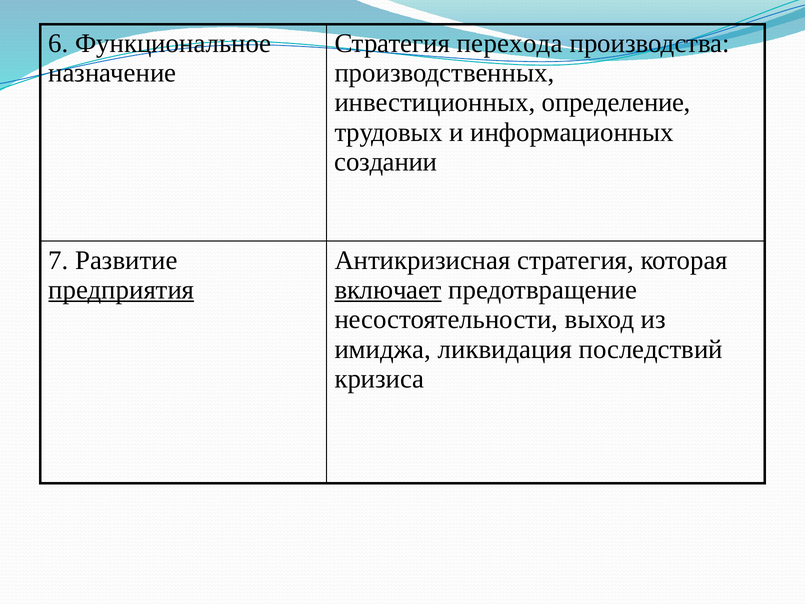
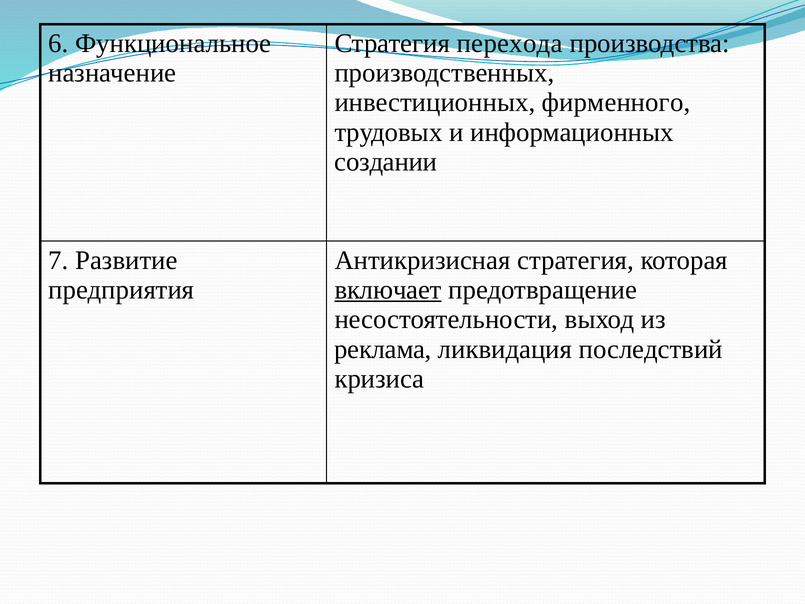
определение: определение -> фирменного (616, 103)
предприятия underline: present -> none (121, 290)
имиджа: имиджа -> реклама (383, 349)
